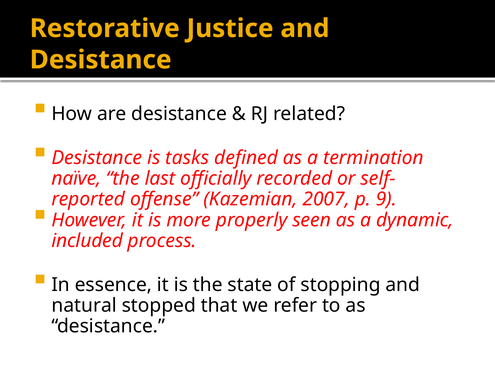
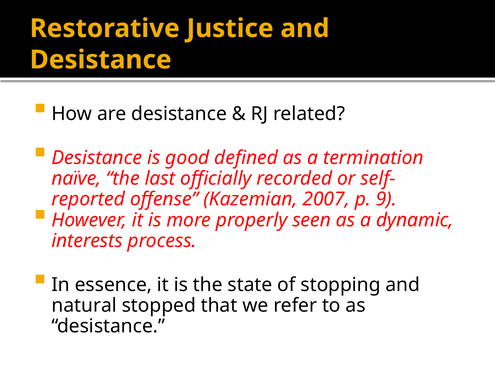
tasks: tasks -> good (187, 158)
included: included -> interests (87, 241)
